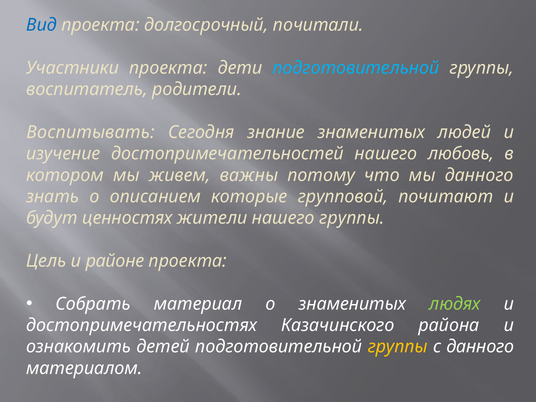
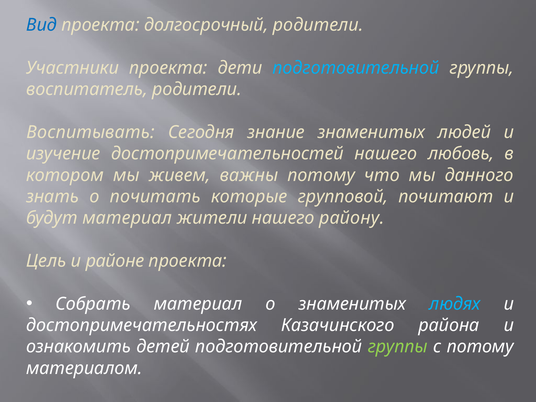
долгосрочный почитали: почитали -> родители (318, 25)
описанием: описанием -> почитать (155, 197)
будут ценностях: ценностях -> материал (127, 218)
нашего группы: группы -> району (352, 218)
людях colour: light green -> light blue (455, 304)
группы colour: yellow -> light green (398, 347)
с данного: данного -> потому (480, 347)
